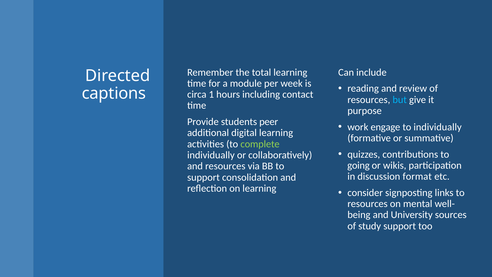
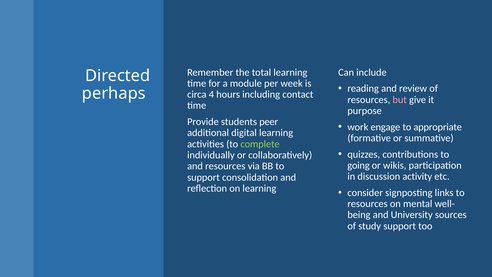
captions: captions -> perhaps (114, 93)
1: 1 -> 4 (211, 94)
but colour: light blue -> pink (400, 100)
to individually: individually -> appropriate (438, 127)
format: format -> activity (417, 176)
